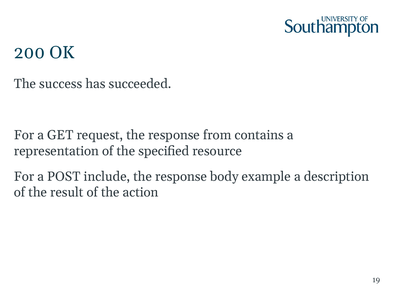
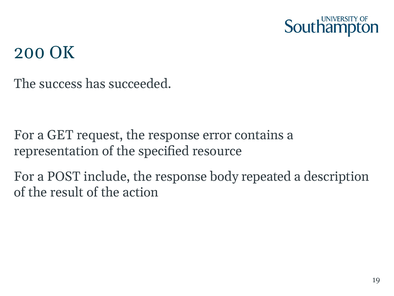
from: from -> error (217, 135)
example: example -> repeated (266, 176)
